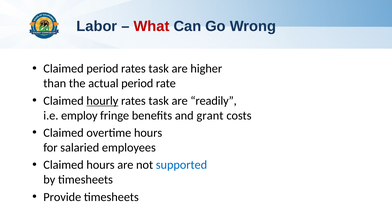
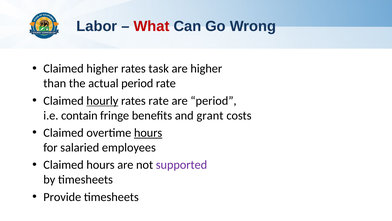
Claimed period: period -> higher (102, 68)
task: task -> rate (159, 100)
are readily: readily -> period (213, 100)
employ: employ -> contain (79, 115)
hours underline: none -> present (148, 133)
supported colour: blue -> purple (181, 165)
